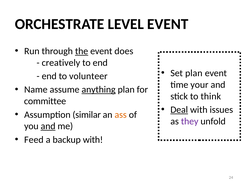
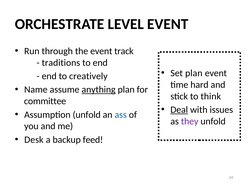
the underline: present -> none (82, 51)
does: does -> track (124, 51)
creatively: creatively -> traditions (61, 63)
volunteer: volunteer -> creatively (88, 76)
your: your -> hard (199, 85)
Assumption similar: similar -> unfold (87, 115)
ass colour: orange -> blue (121, 115)
and underline: present -> none (48, 126)
Feed: Feed -> Desk (34, 140)
backup with: with -> feed (93, 140)
